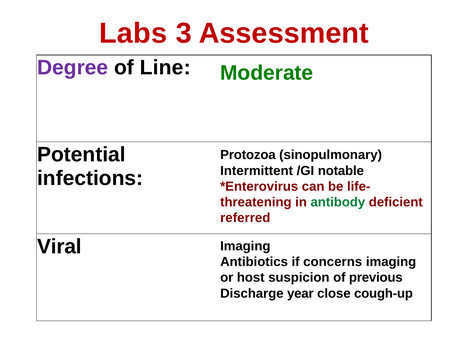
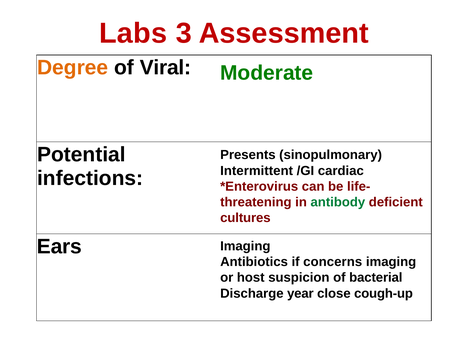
Degree colour: purple -> orange (73, 68)
Line: Line -> Viral (165, 68)
Protozoa: Protozoa -> Presents (248, 155)
notable: notable -> cardiac (341, 171)
referred: referred -> cultures (245, 218)
Viral: Viral -> Ears (59, 247)
previous: previous -> bacterial (376, 278)
